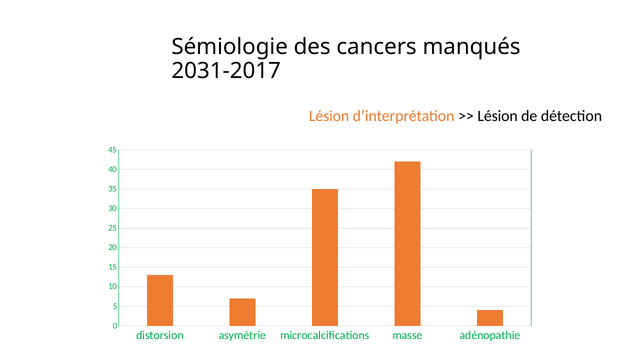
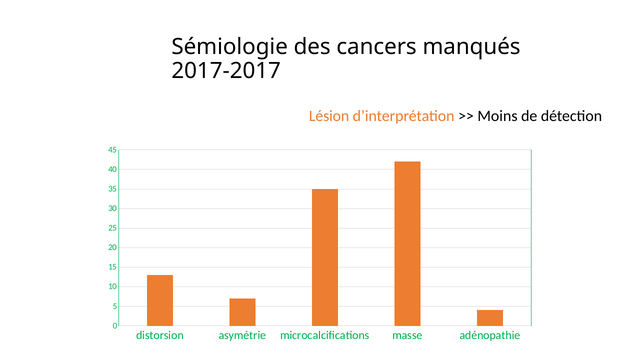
2031-2017: 2031-2017 -> 2017-2017 (226, 71)
Lésion: Lésion -> Moins (498, 116)
